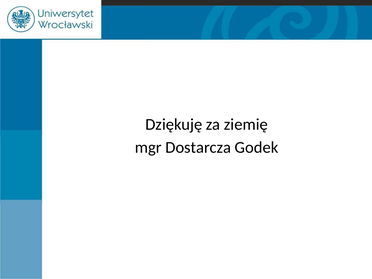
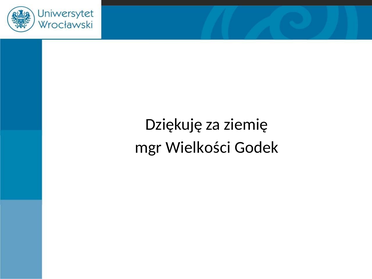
Dostarcza: Dostarcza -> Wielkości (198, 148)
